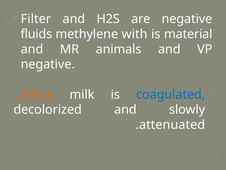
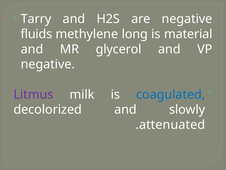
Filter: Filter -> Tarry (36, 19)
with: with -> long (135, 34)
animals: animals -> glycerol (119, 49)
Litmus colour: orange -> purple (33, 94)
